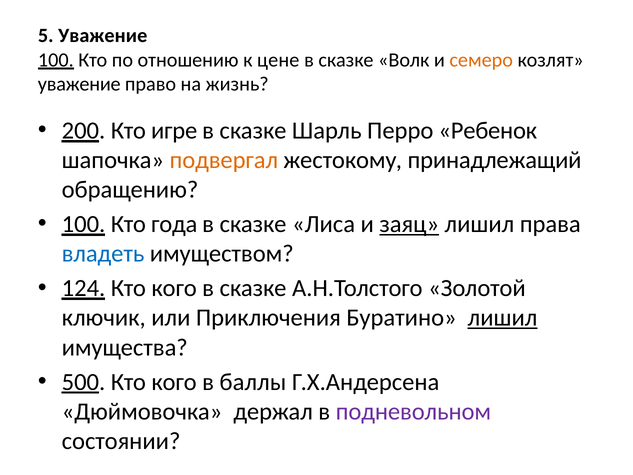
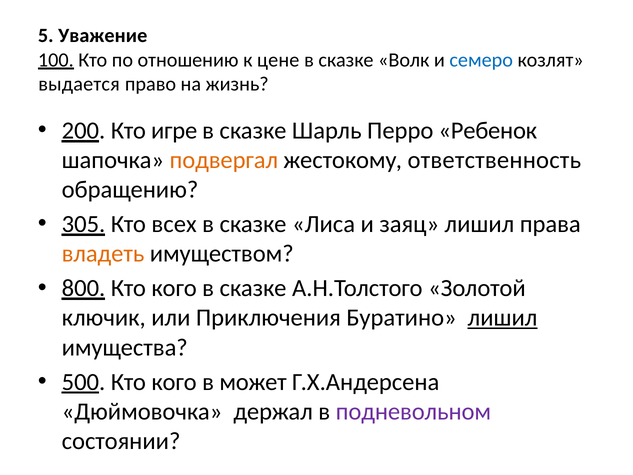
семеро colour: orange -> blue (481, 60)
уважение: уважение -> выдается (79, 84)
принадлежащий: принадлежащий -> ответственность (494, 160)
100: 100 -> 305 (84, 224)
года: года -> всех (174, 224)
заяц underline: present -> none (409, 224)
владеть colour: blue -> orange (103, 254)
124: 124 -> 800 (84, 288)
баллы: баллы -> может (253, 382)
